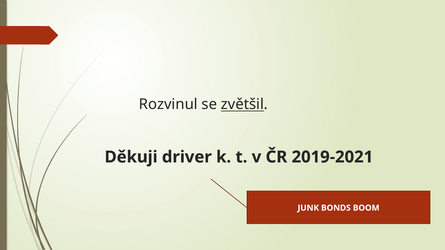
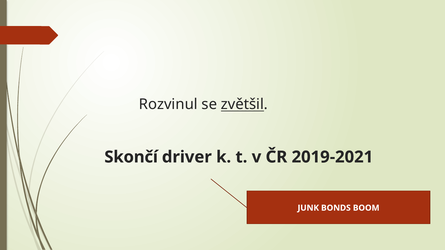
Děkuji: Děkuji -> Skončí (131, 157)
